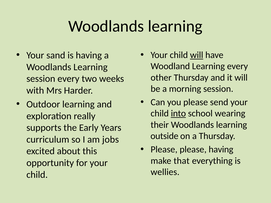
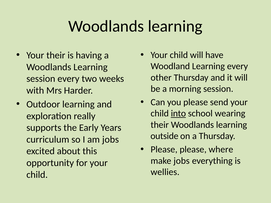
will underline: present -> none (197, 55)
Your sand: sand -> their (56, 55)
please having: having -> where (221, 150)
make that: that -> jobs (182, 161)
